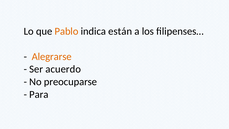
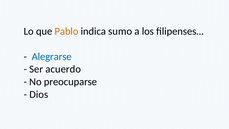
están: están -> sumo (120, 31)
Alegrarse colour: orange -> blue (52, 56)
Para: Para -> Dios (39, 94)
